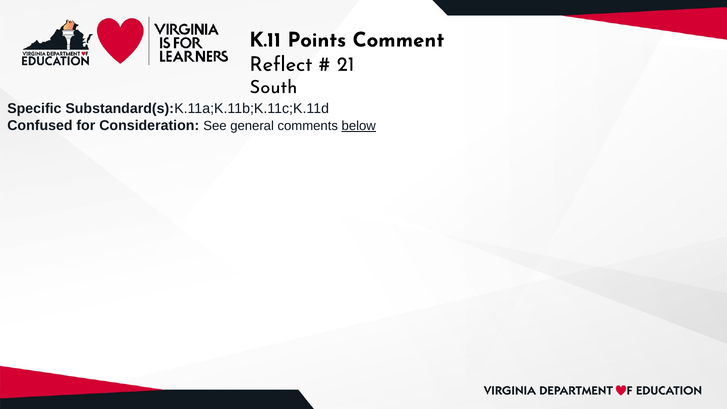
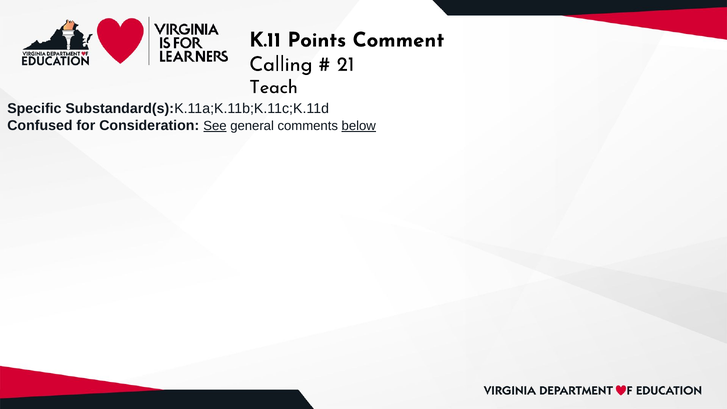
Reflect: Reflect -> Calling (281, 64)
South: South -> Teach (274, 87)
See underline: none -> present (215, 126)
